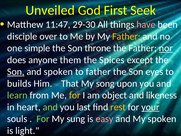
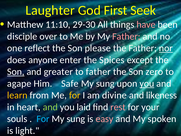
Unveiled: Unveiled -> Laughter (50, 10)
11:47: 11:47 -> 11:10 (58, 25)
Father colour: yellow -> pink (126, 36)
simple: simple -> reflect (37, 48)
throne: throne -> please (98, 48)
them: them -> enter (71, 60)
and spoken: spoken -> greater (58, 72)
eyes: eyes -> zero (154, 72)
builds: builds -> agape (19, 83)
That: That -> Safe (70, 83)
song: song -> sung (105, 83)
you underline: none -> present (147, 83)
learn colour: light green -> yellow (17, 95)
object: object -> divine (114, 95)
last: last -> laid (84, 107)
rest colour: yellow -> pink (118, 107)
your underline: present -> none (150, 107)
For colour: light green -> light blue (43, 119)
